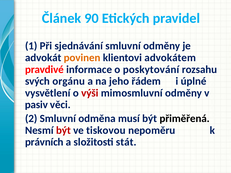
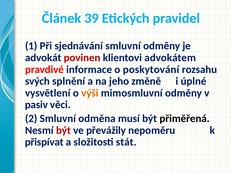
90: 90 -> 39 (92, 18)
povinen colour: orange -> red (82, 58)
orgánu: orgánu -> splnění (69, 81)
řádem: řádem -> změně (146, 81)
výši colour: red -> orange (90, 93)
tiskovou: tiskovou -> převážily (106, 130)
právních: právních -> přispívat (44, 142)
